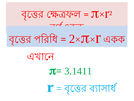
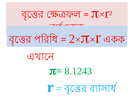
3.1411: 3.1411 -> 8.1243 (78, 71)
